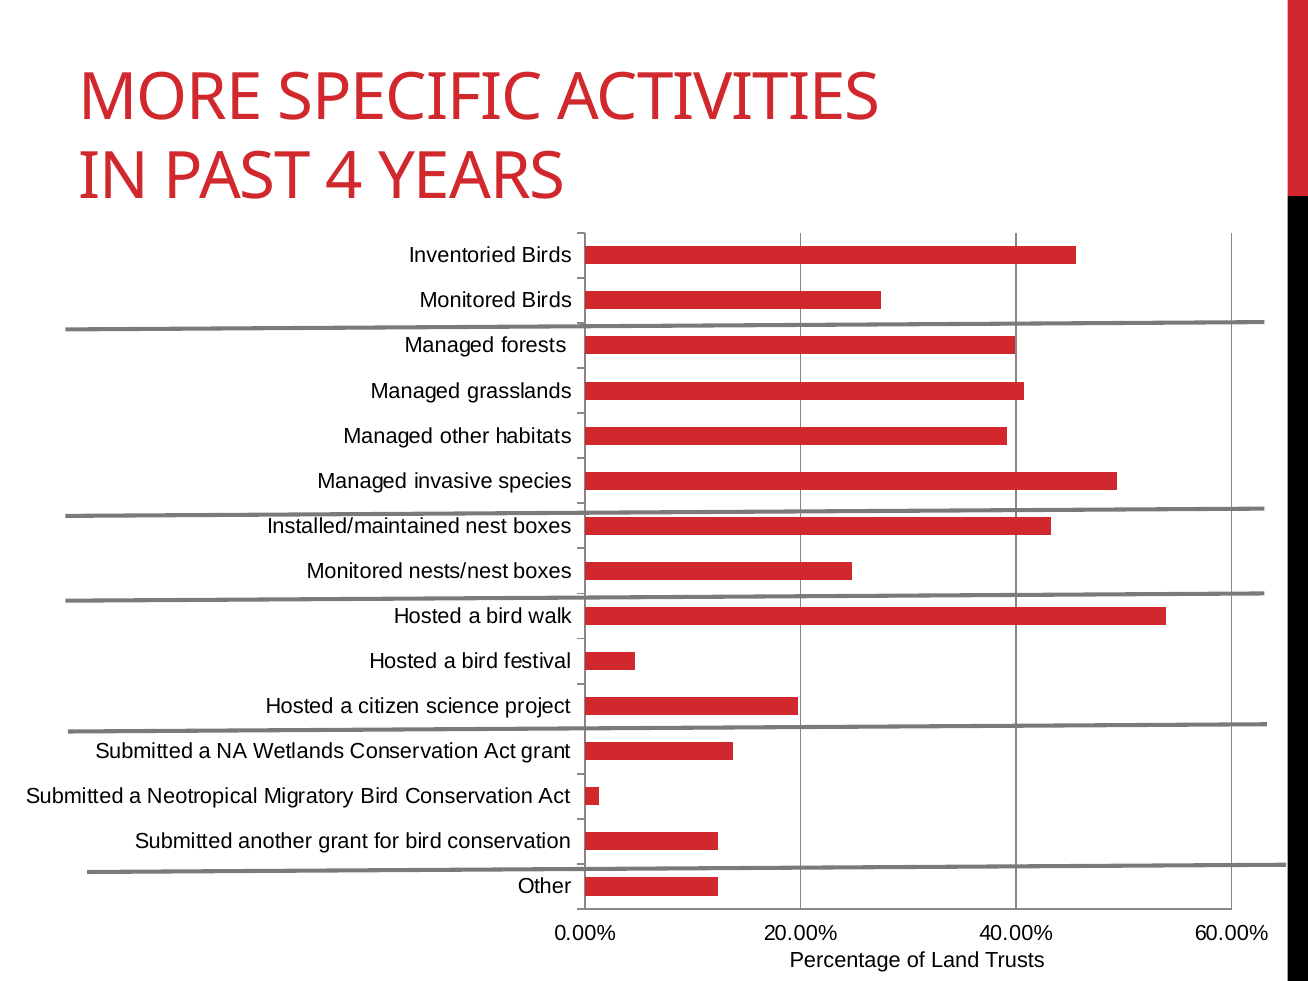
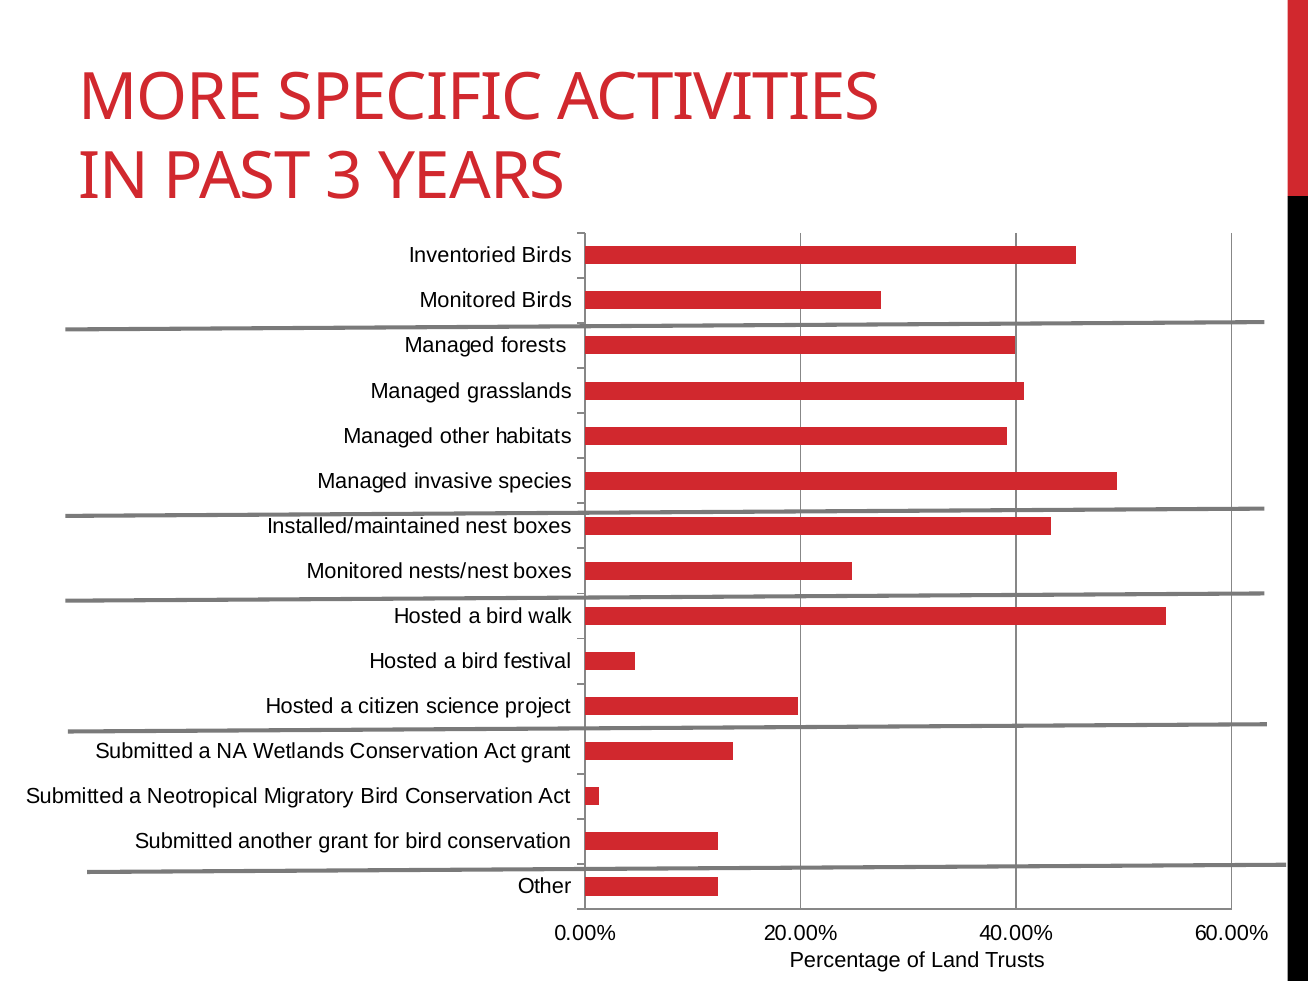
4: 4 -> 3 (345, 177)
